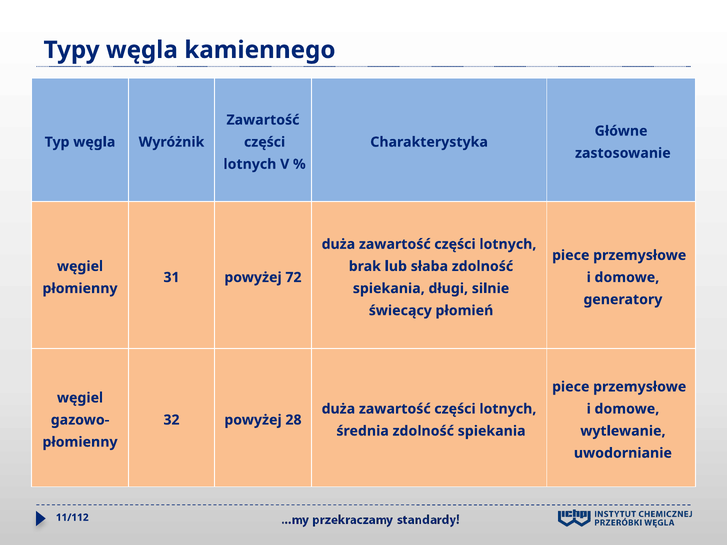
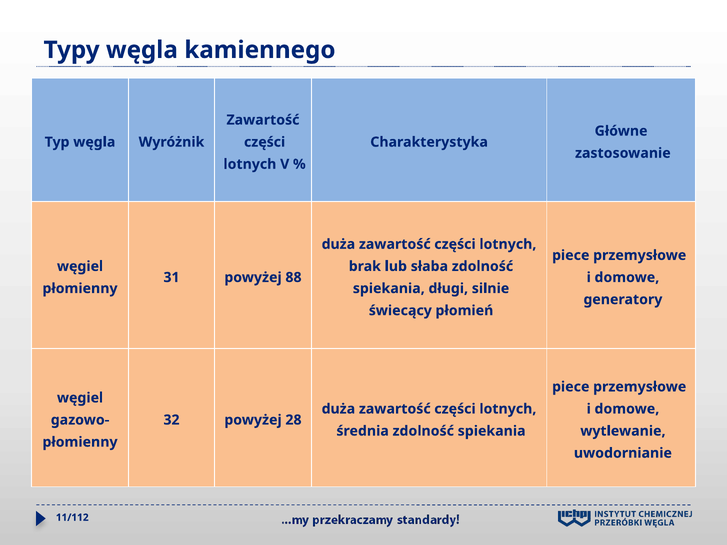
72: 72 -> 88 (293, 278)
